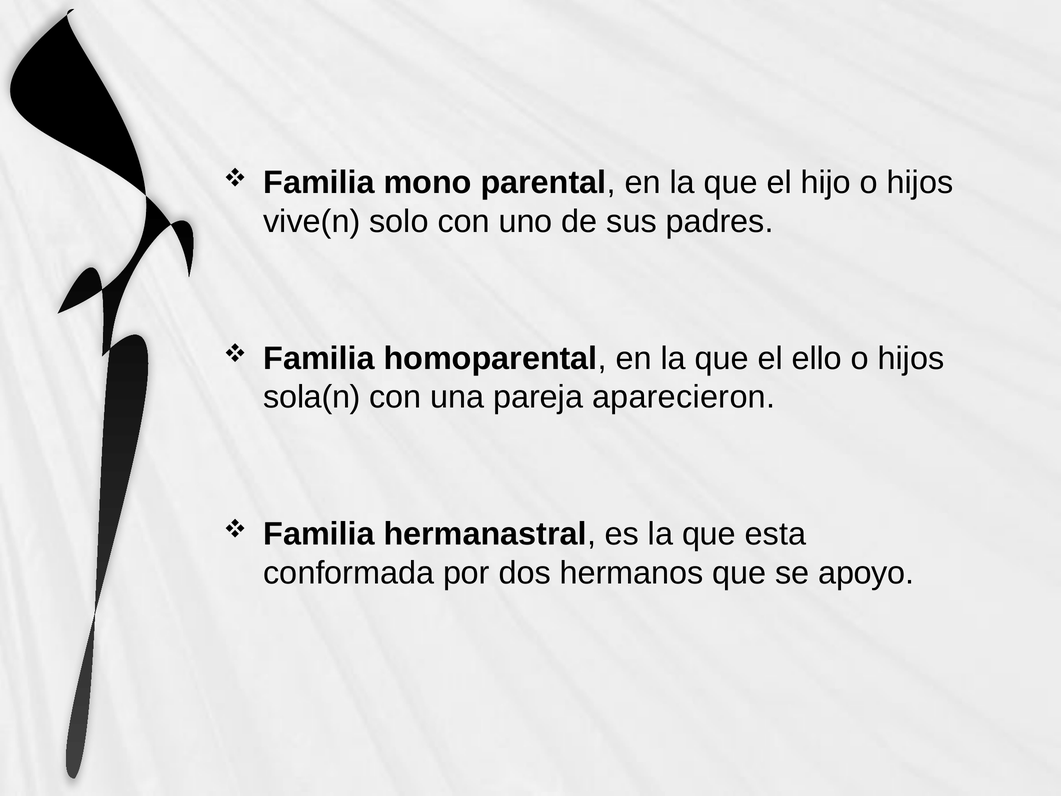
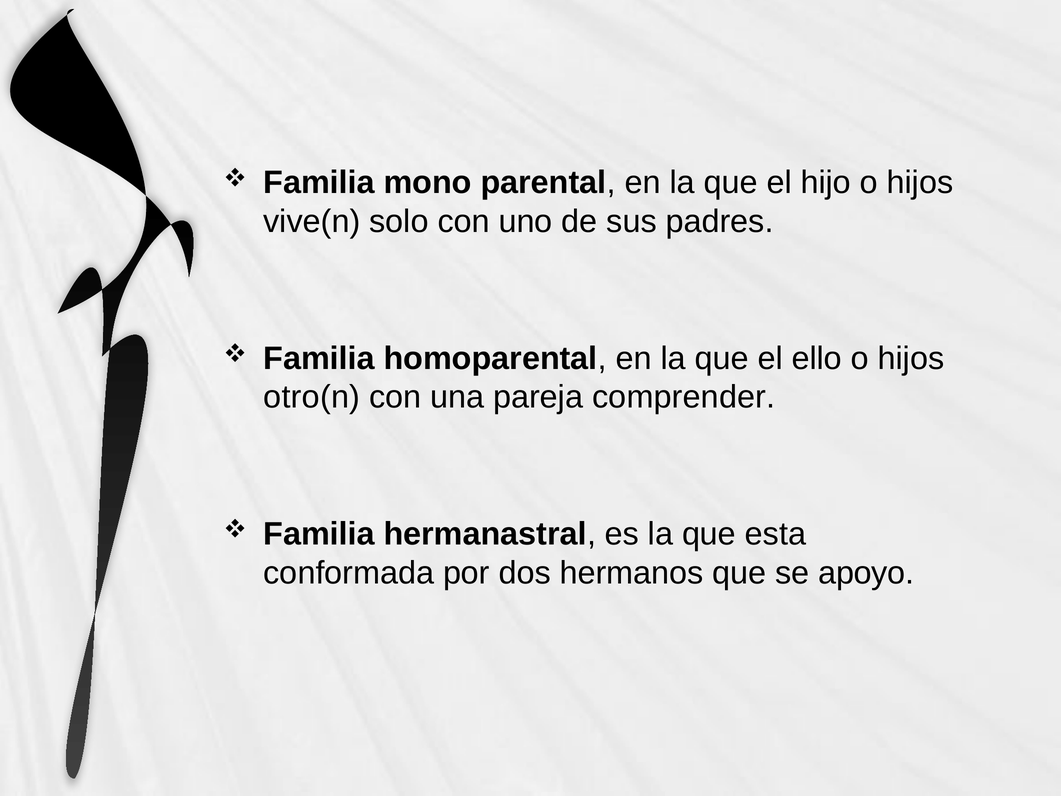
sola(n: sola(n -> otro(n (312, 397)
aparecieron: aparecieron -> comprender (684, 397)
